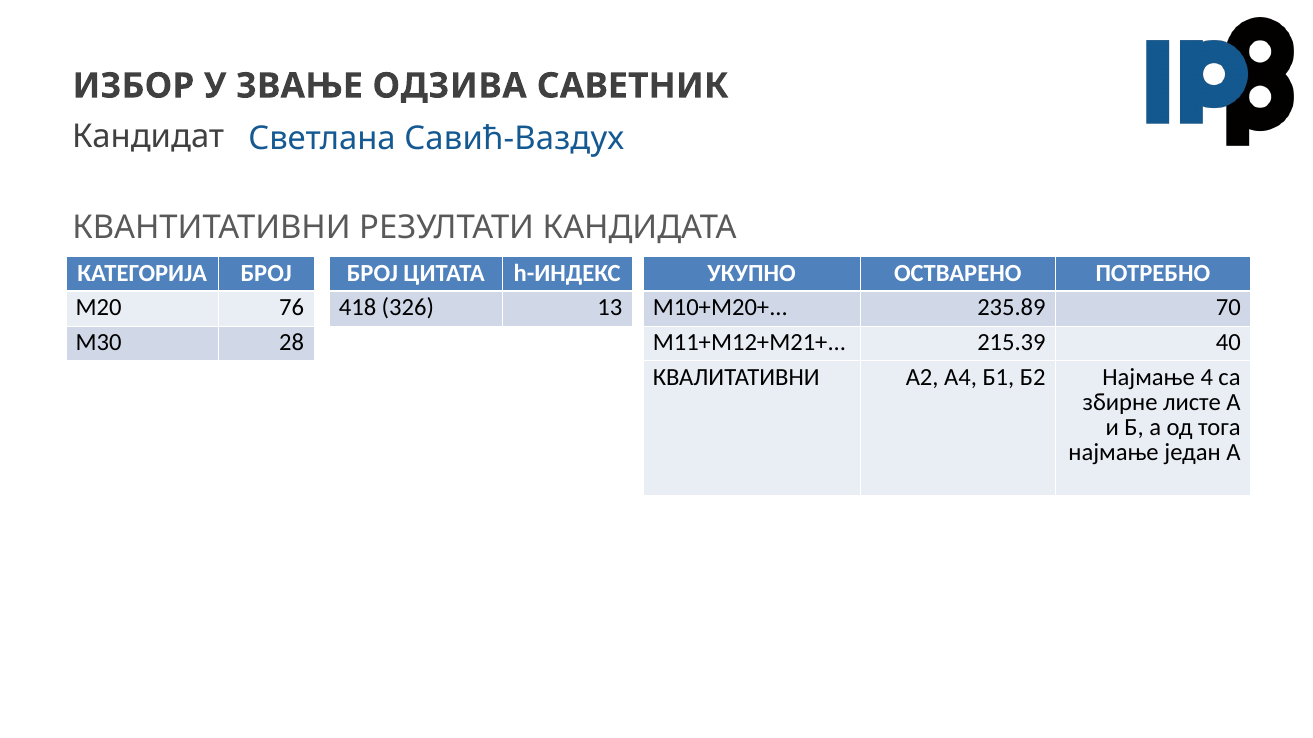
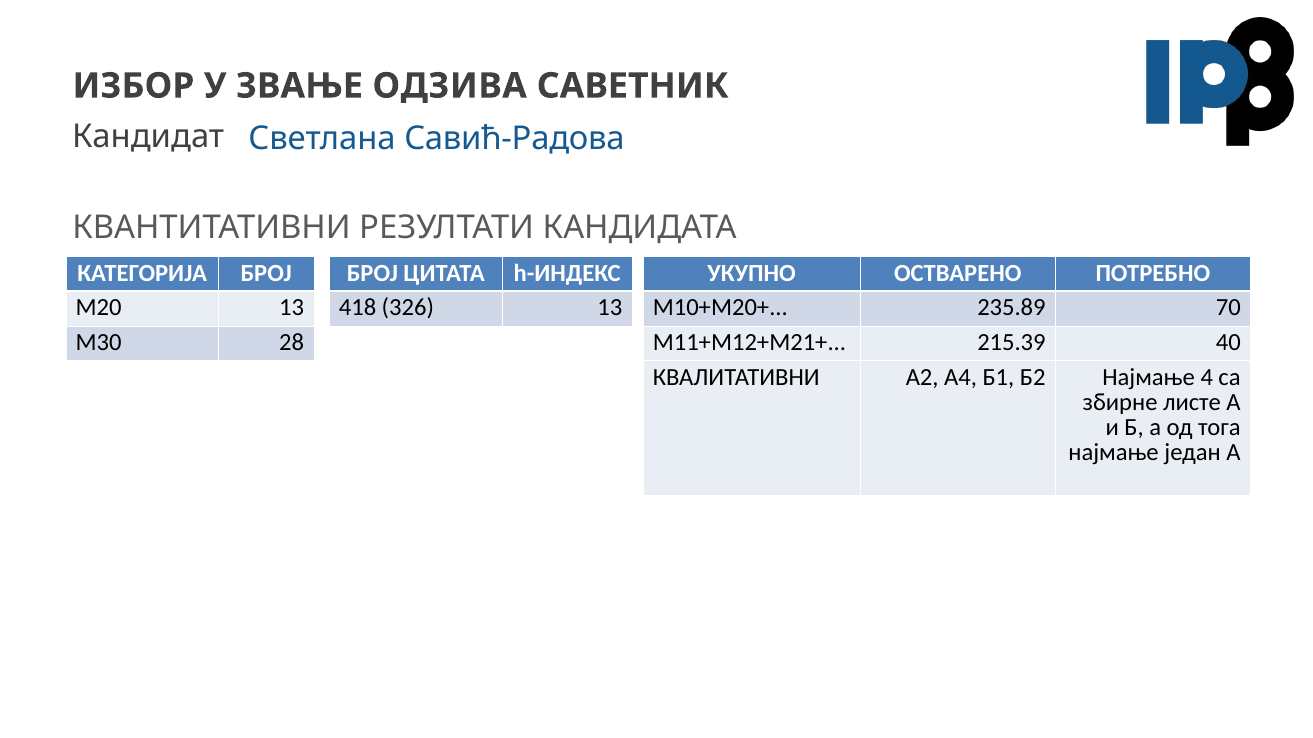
Савић-Ваздух: Савић-Ваздух -> Савић-Радова (514, 138)
М20 76: 76 -> 13 (292, 308)
